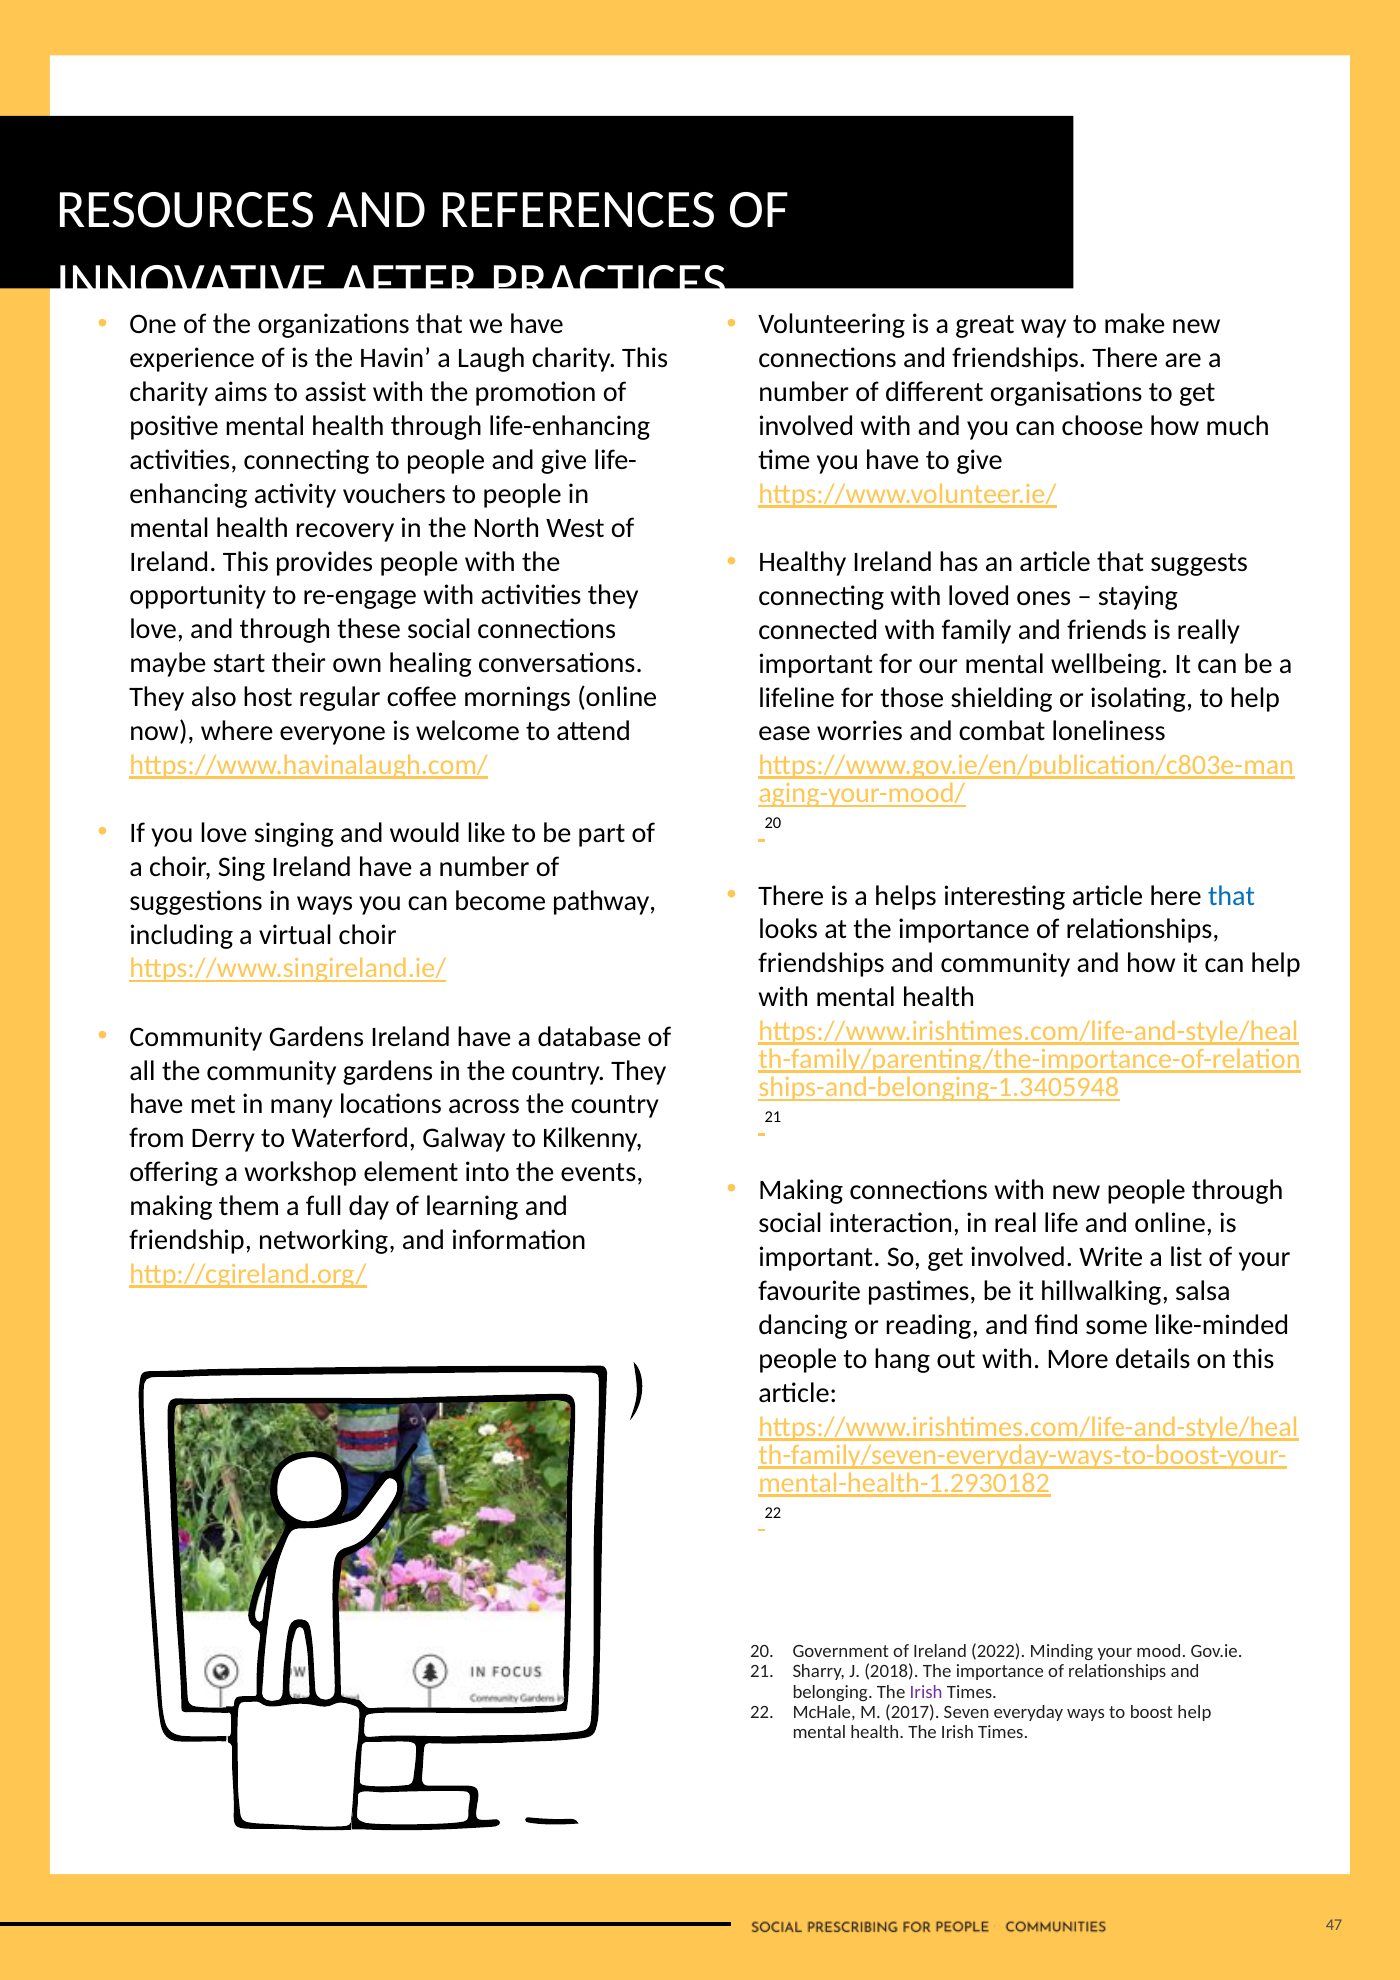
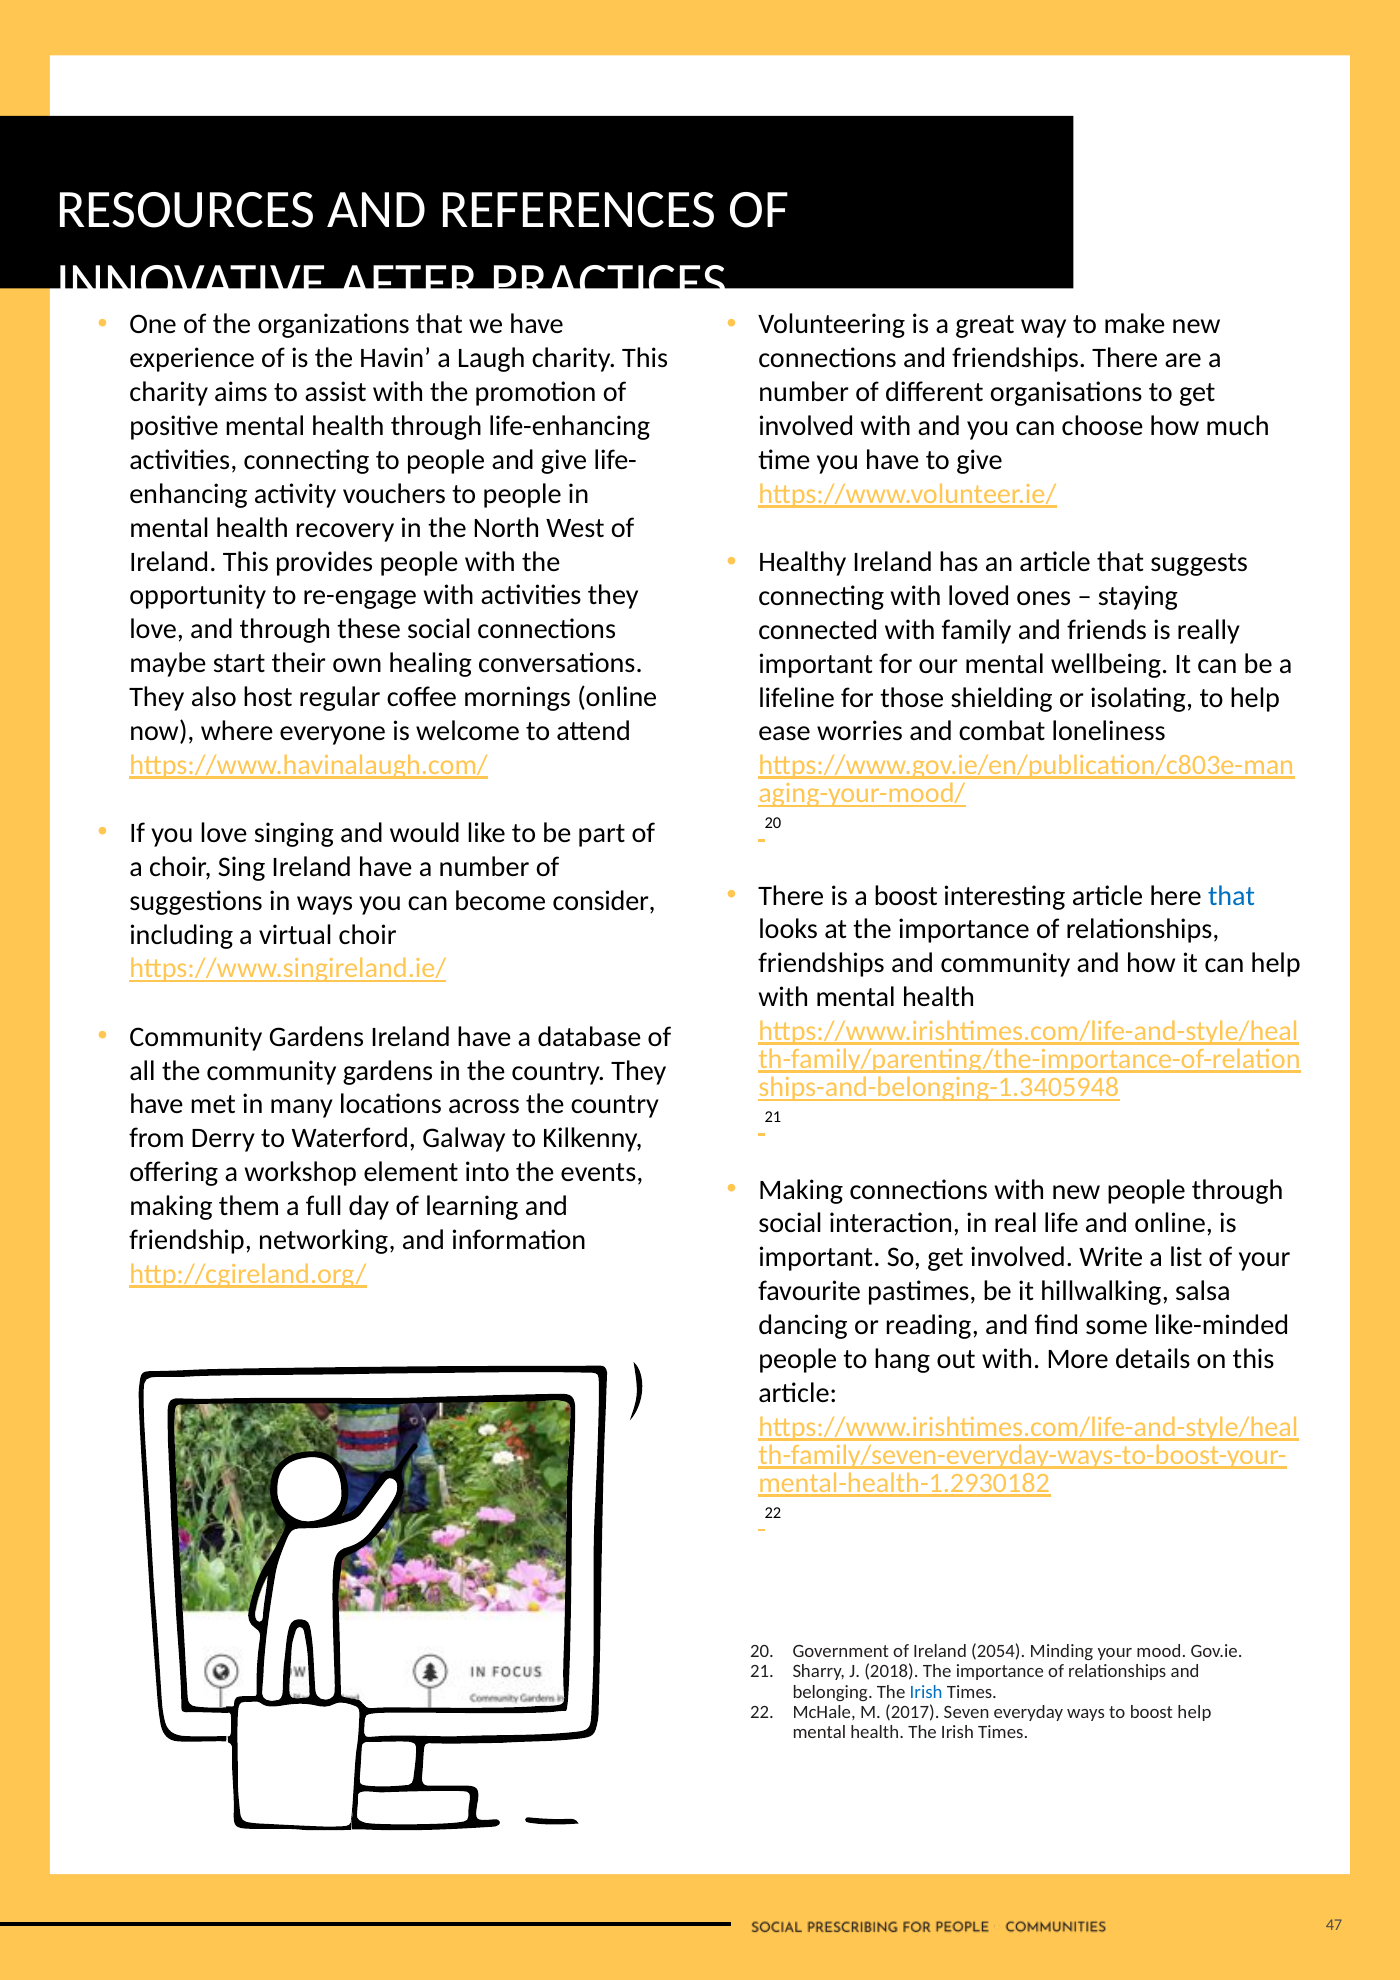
a helps: helps -> boost (906, 896)
pathway: pathway -> consider (604, 901)
2022: 2022 -> 2054 (998, 1651)
Irish colour: purple -> blue (926, 1692)
